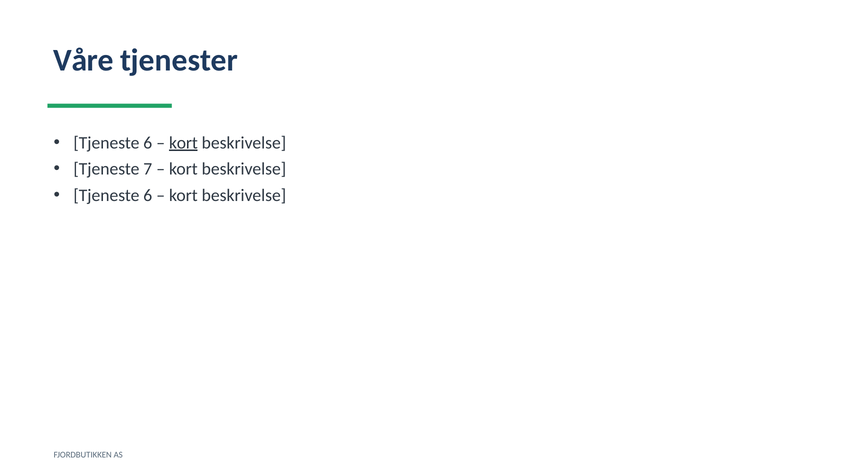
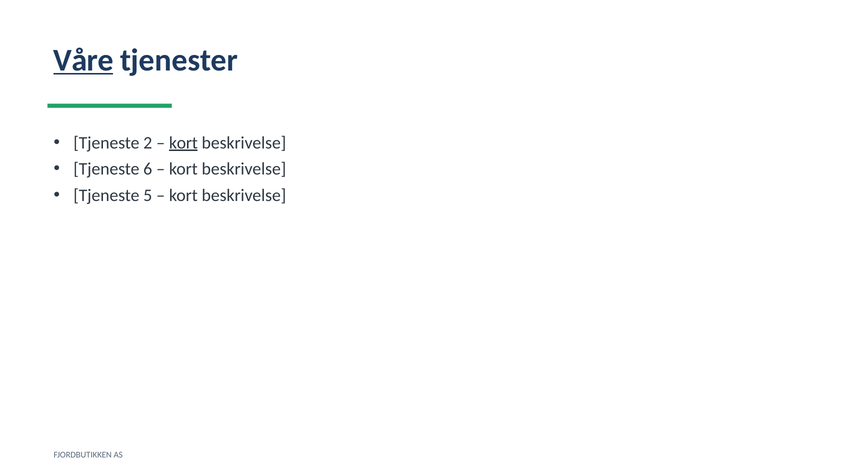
Våre underline: none -> present (83, 60)
6: 6 -> 2 (148, 143)
7: 7 -> 6 (148, 169)
6: 6 -> 5 (148, 195)
